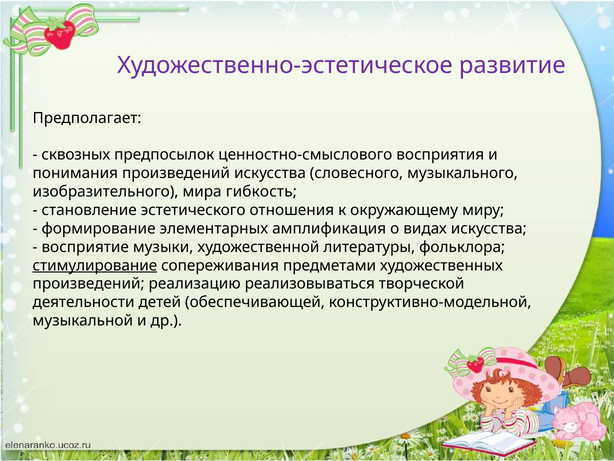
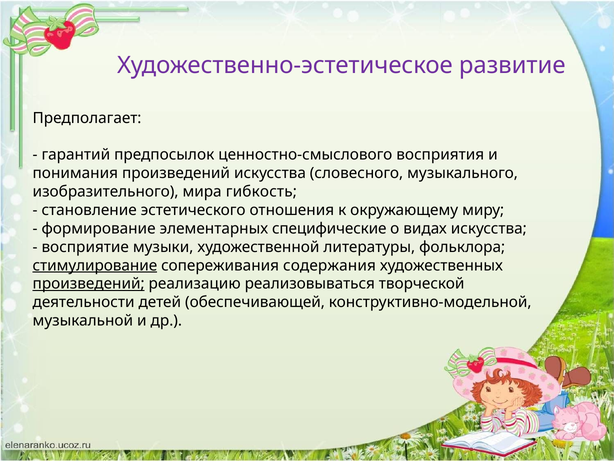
сквозных: сквозных -> гарантий (76, 155)
амплификация: амплификация -> специфические (329, 228)
предметами: предметами -> содержания (329, 265)
произведений underline: none -> present (89, 284)
